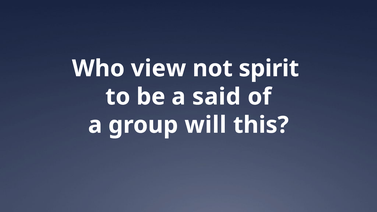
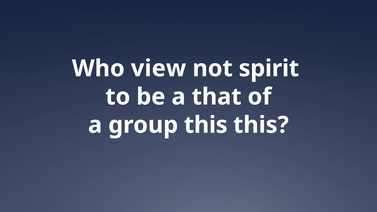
said: said -> that (217, 97)
group will: will -> this (206, 125)
